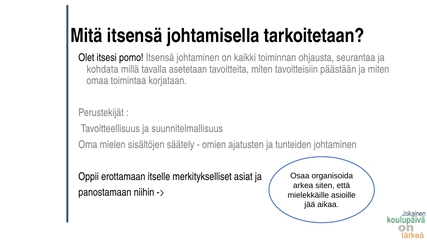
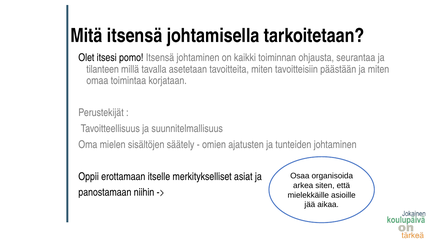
kohdata: kohdata -> tilanteen (103, 69)
